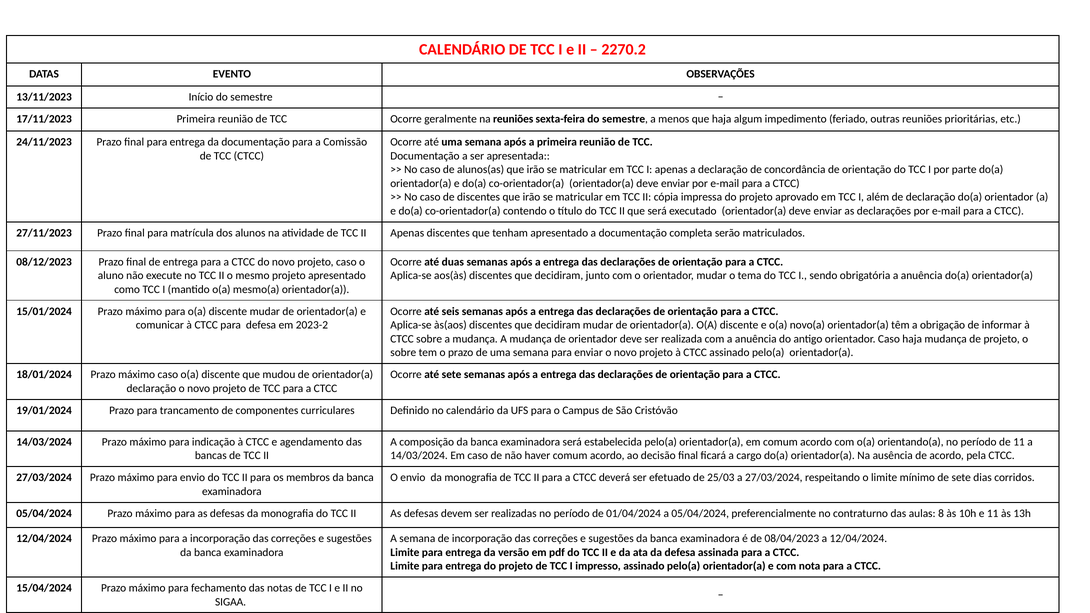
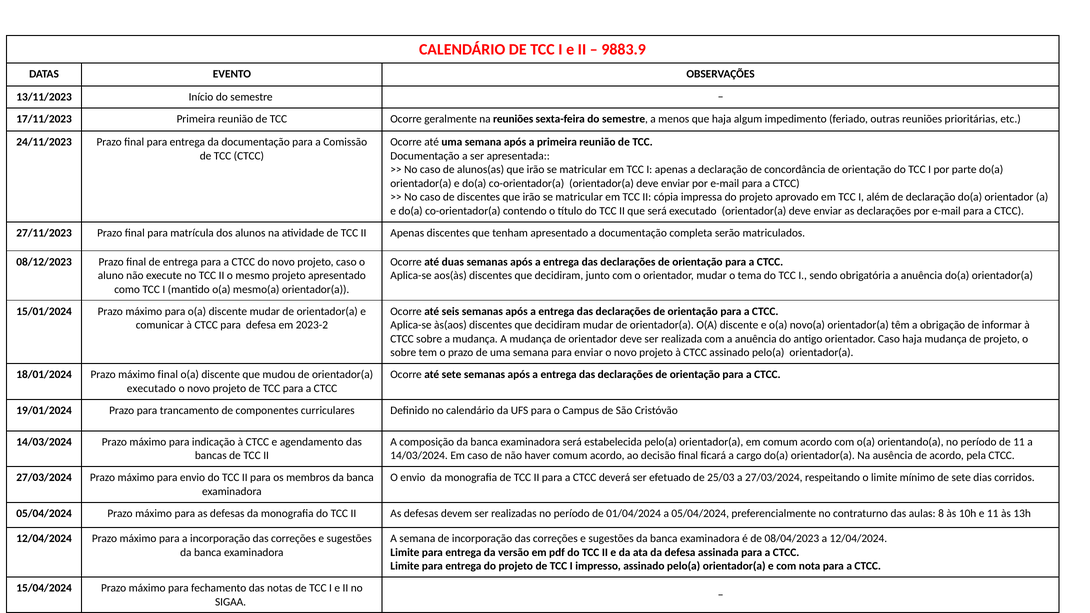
2270.2: 2270.2 -> 9883.9 (624, 49)
máximo caso: caso -> final (168, 375)
declaração: declaração -> executado (151, 388)
